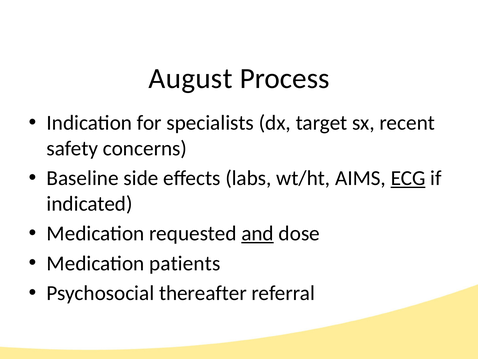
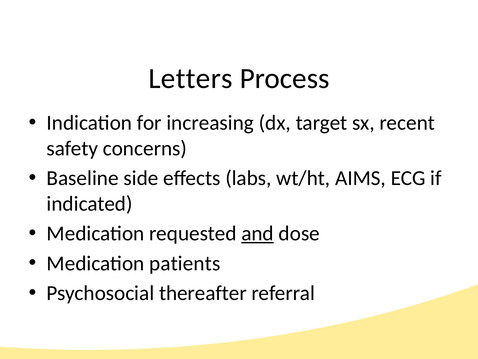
August: August -> Letters (191, 78)
specialists: specialists -> increasing (210, 123)
ECG underline: present -> none (408, 178)
